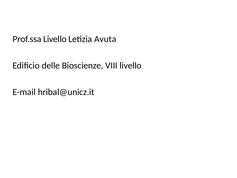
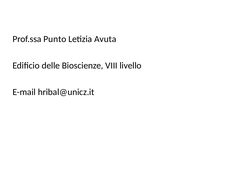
Prof.ssa Livello: Livello -> Punto (55, 39)
